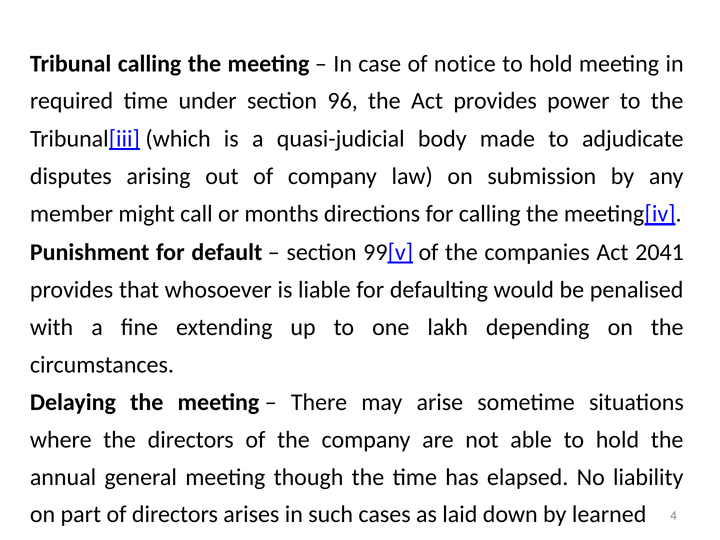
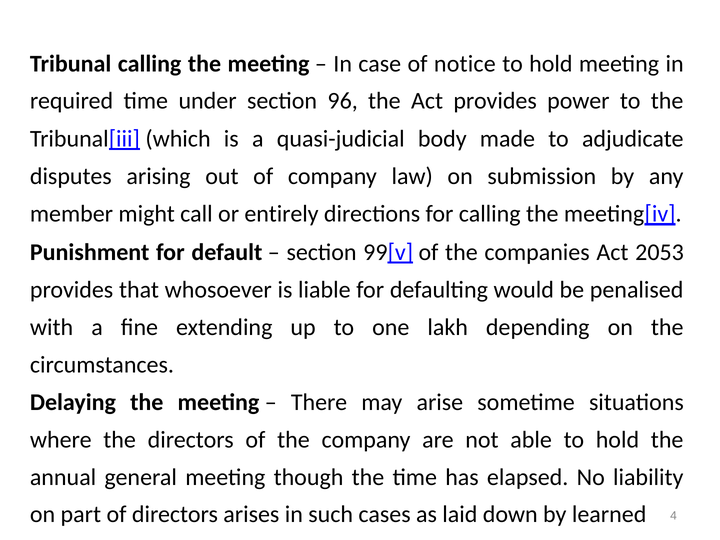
months: months -> entirely (282, 214)
2041: 2041 -> 2053 (660, 252)
